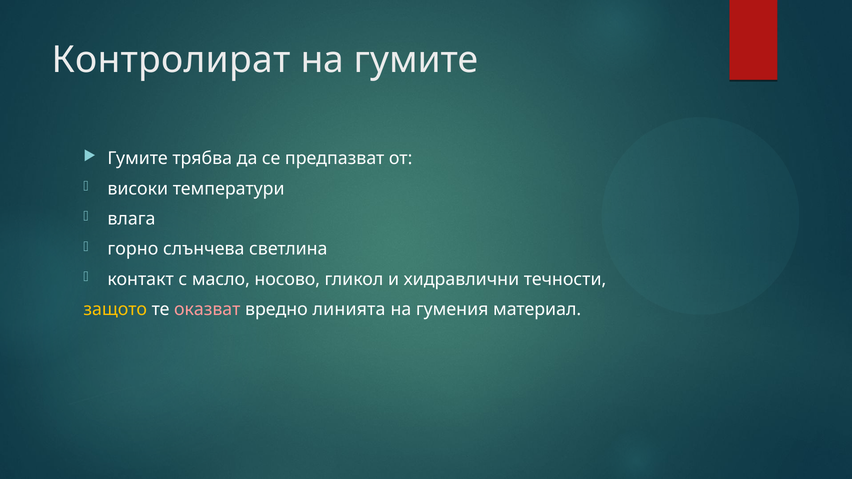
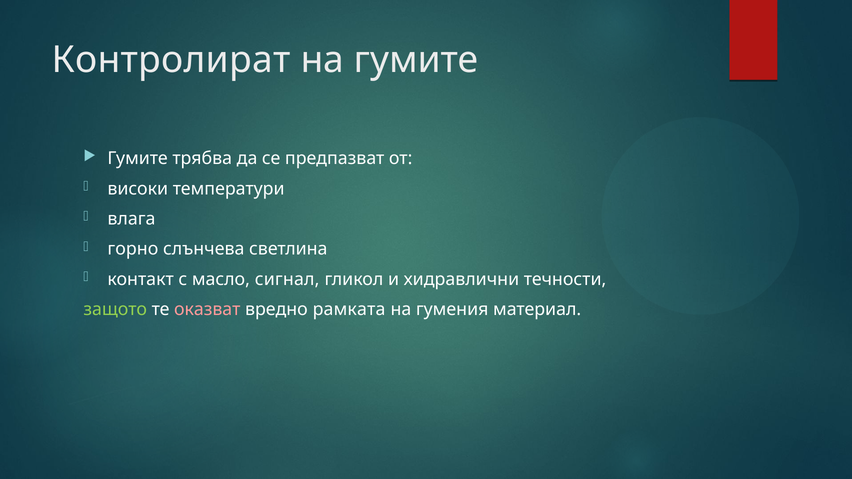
носово: носово -> сигнал (287, 279)
защото colour: yellow -> light green (115, 310)
линията: линията -> рамката (349, 310)
